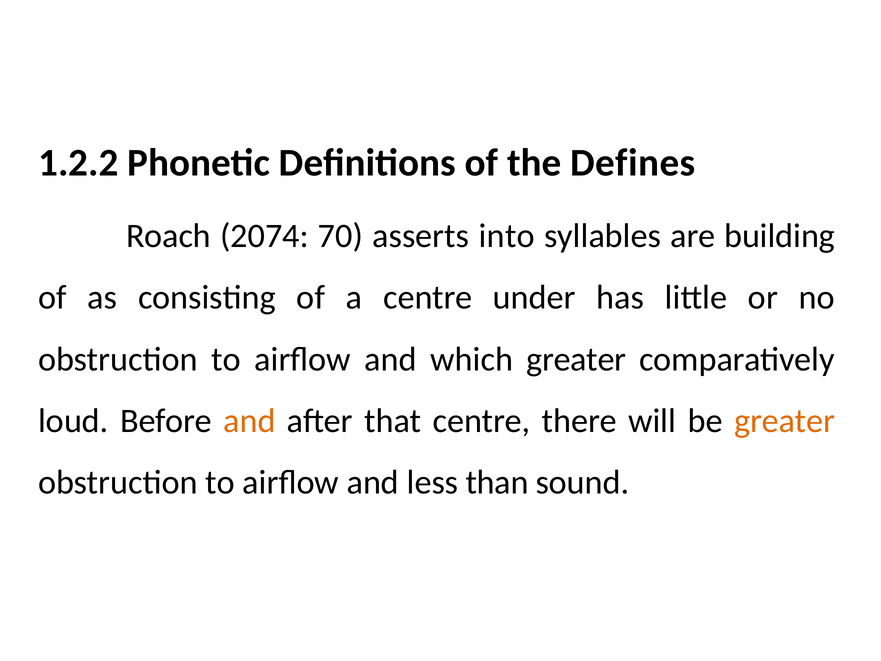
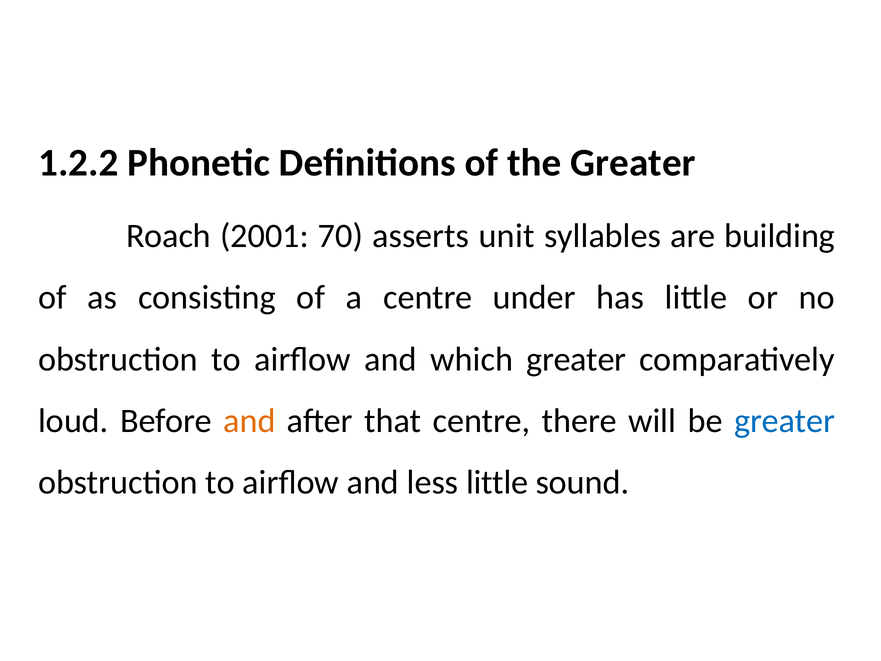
the Defines: Defines -> Greater (633, 163)
2074: 2074 -> 2001 (264, 236)
into: into -> unit (507, 236)
greater colour: orange -> blue (785, 421)
less than: than -> little (497, 482)
